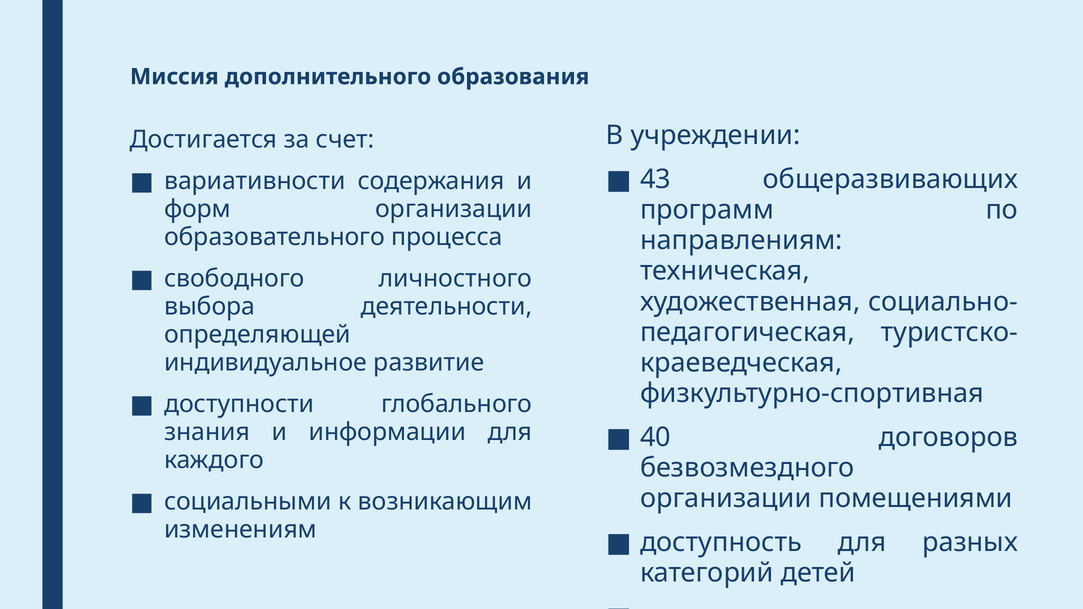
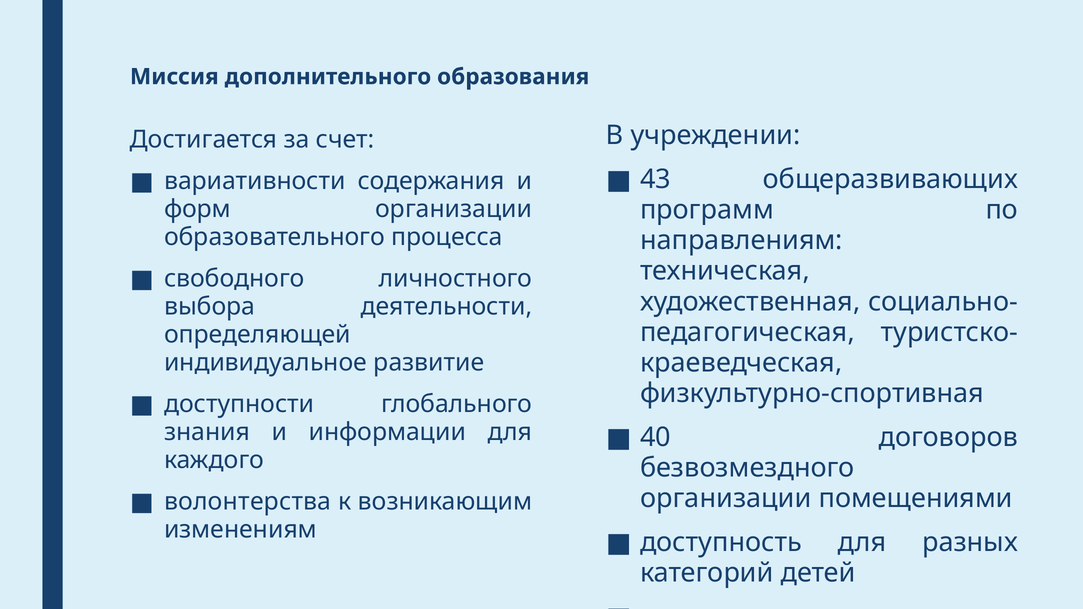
социальными: социальными -> волонтерства (248, 502)
